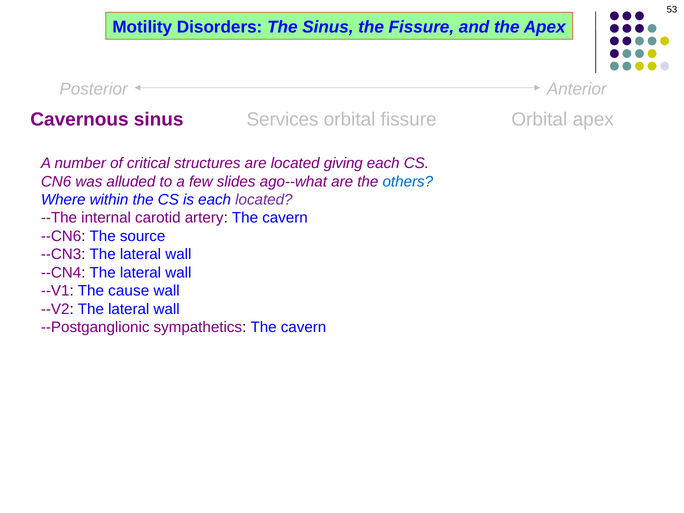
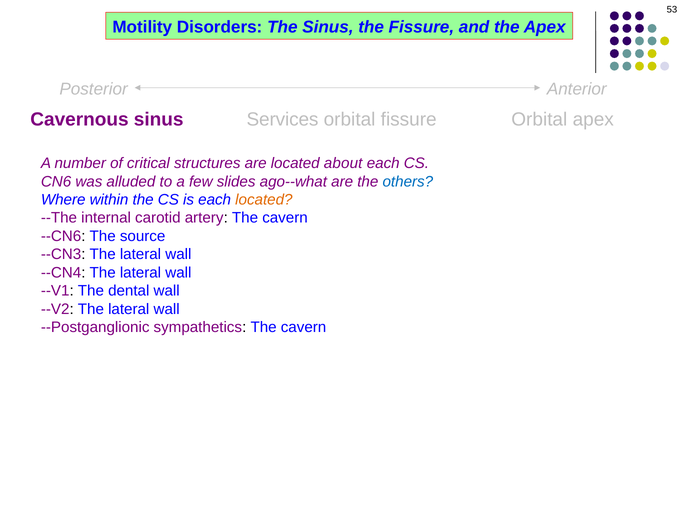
giving: giving -> about (343, 163)
located colour: purple -> orange (264, 200)
cause: cause -> dental (129, 291)
